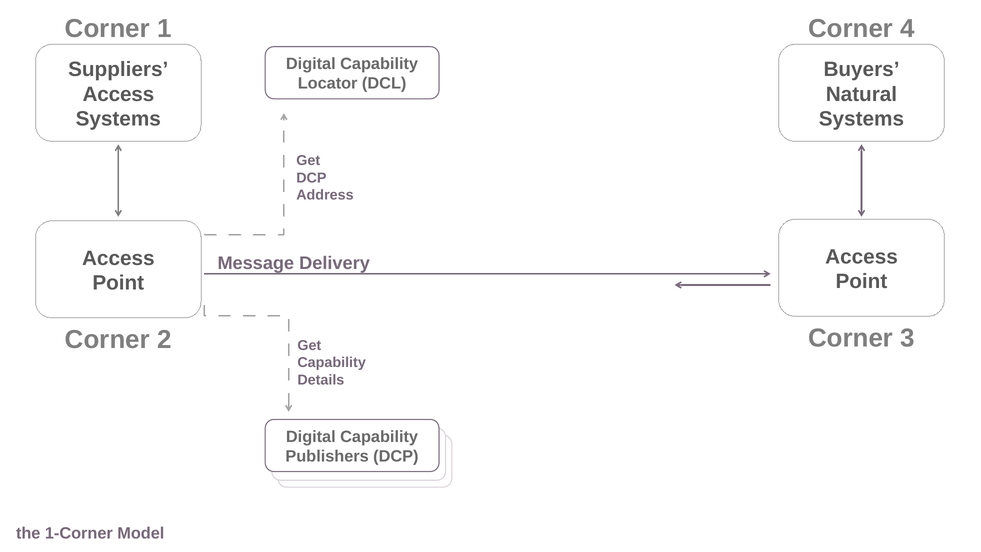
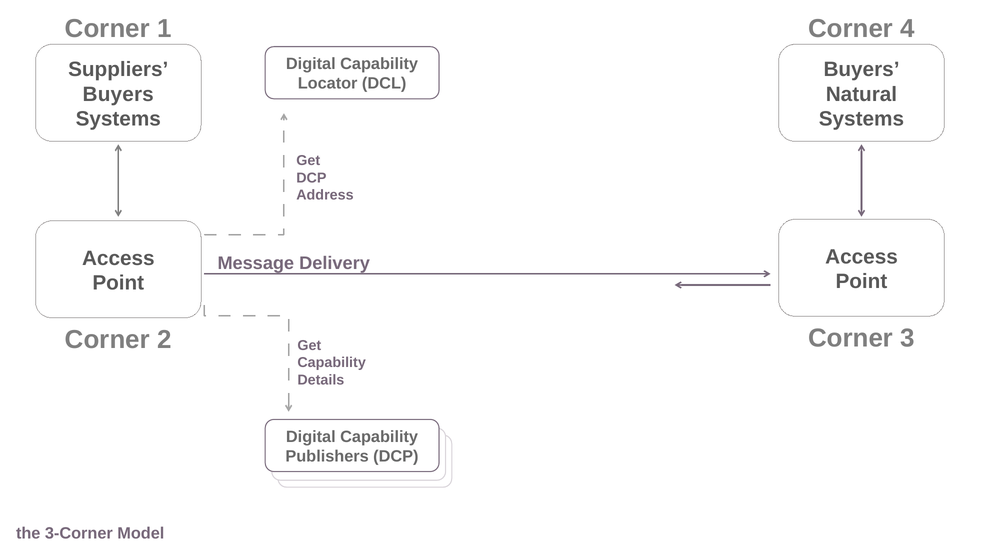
Access: Access -> Buyers (118, 94)
1-Corner: 1-Corner -> 3-Corner (79, 533)
